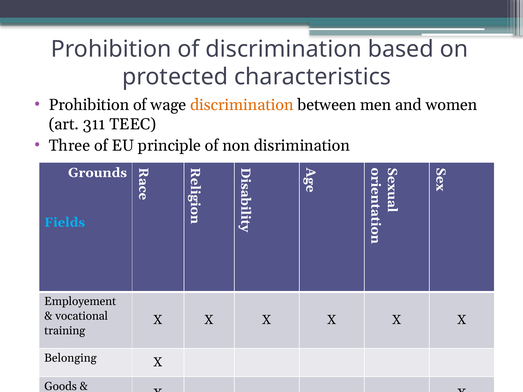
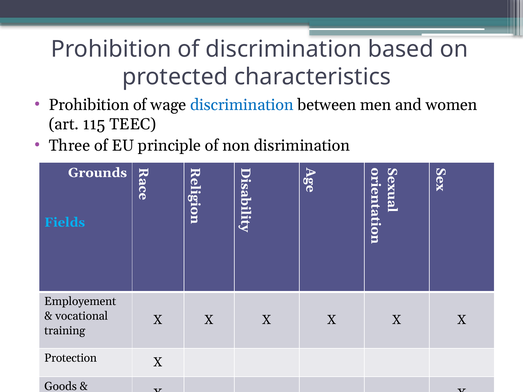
discrimination colour: orange -> blue (242, 105)
311: 311 -> 115 (94, 124)
Belonging: Belonging -> Protection (71, 358)
